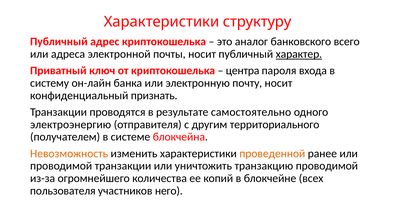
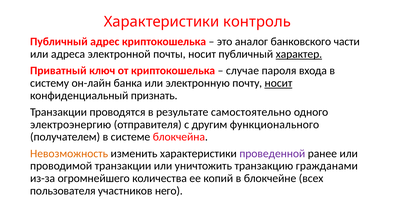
структуру: структуру -> контроль (257, 22)
всего: всего -> части (347, 42)
центра: центра -> случае (242, 71)
носит underline: none -> present (278, 83)
территориального: территориального -> функционального (274, 125)
проведенной colour: orange -> purple (272, 154)
транзакцию проводимой: проводимой -> гражданами (327, 166)
